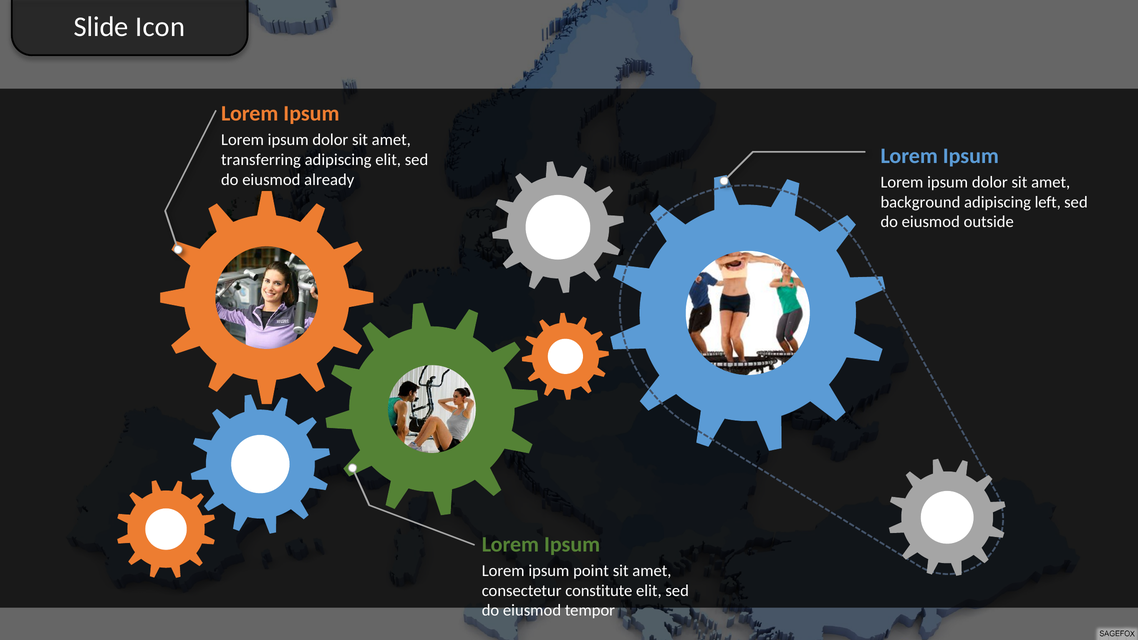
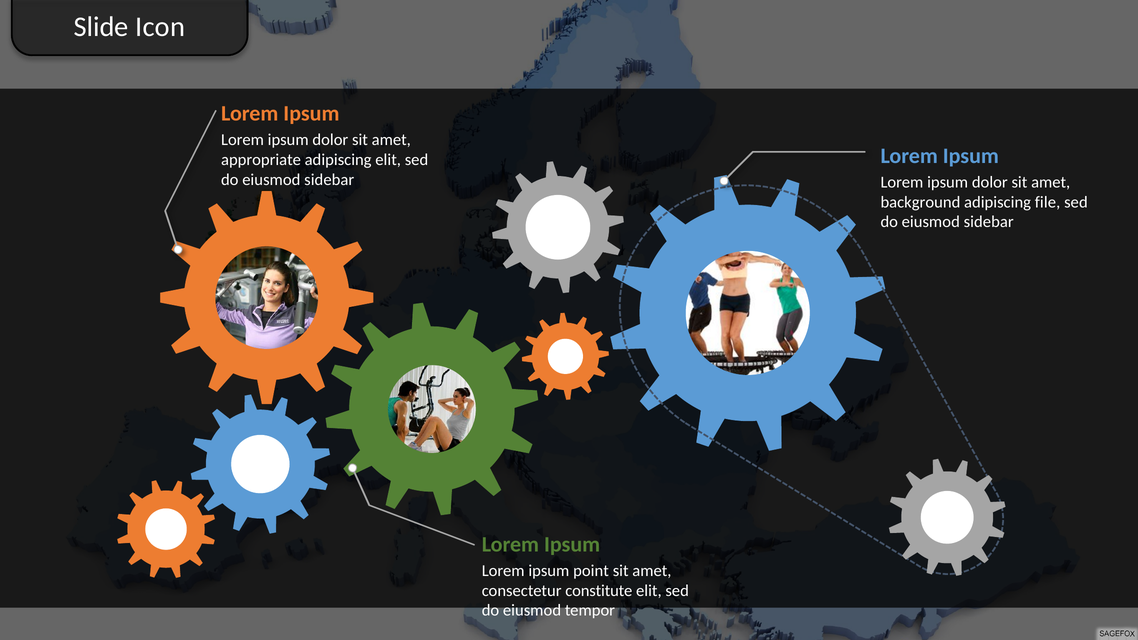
transferring: transferring -> appropriate (261, 160)
already: already -> sidebar (329, 180)
left: left -> file (1048, 202)
outside: outside -> sidebar (989, 222)
